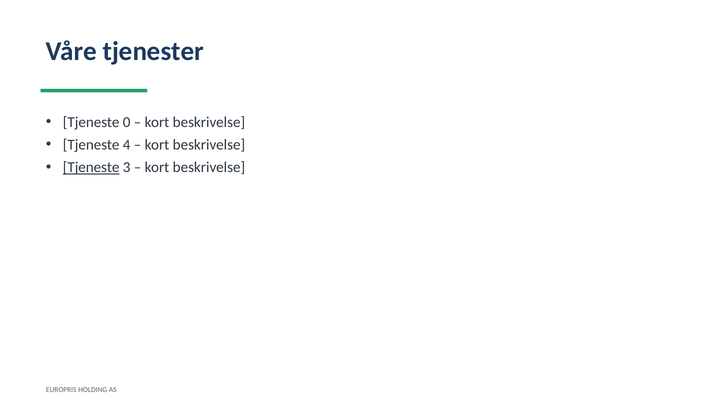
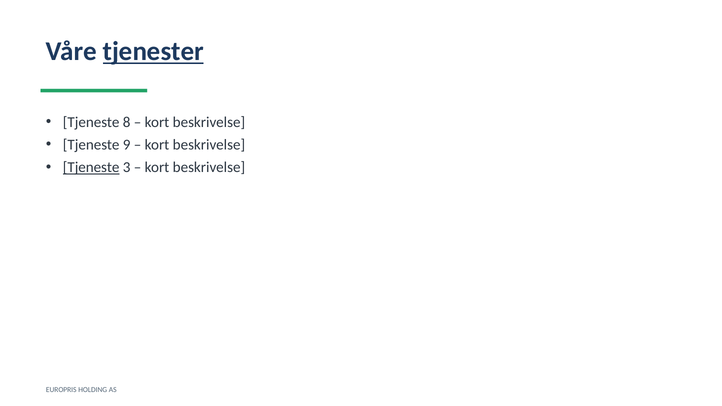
tjenester underline: none -> present (153, 52)
0: 0 -> 8 (127, 122)
4: 4 -> 9 (127, 145)
